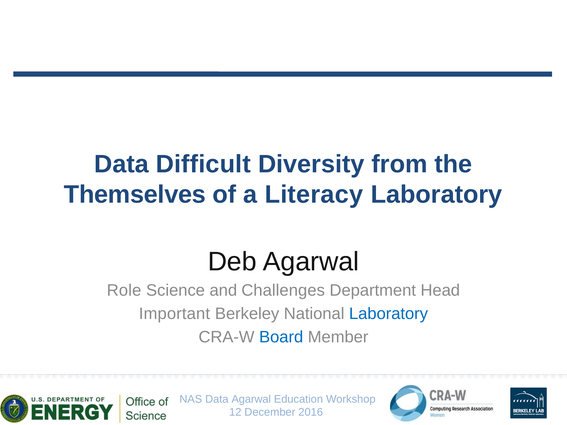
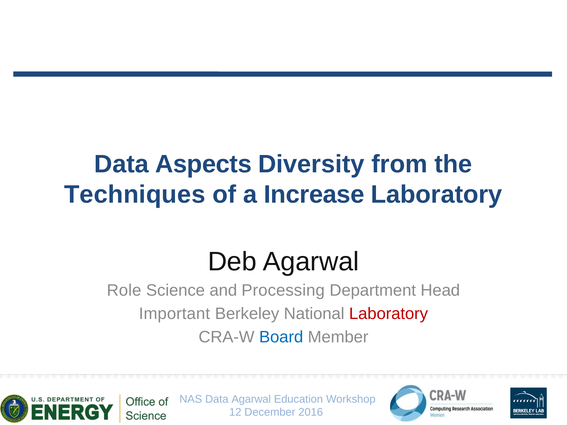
Difficult: Difficult -> Aspects (204, 164)
Themselves: Themselves -> Techniques (135, 195)
Literacy: Literacy -> Increase (314, 195)
Challenges: Challenges -> Processing (283, 290)
Laboratory colour: blue -> red (389, 314)
